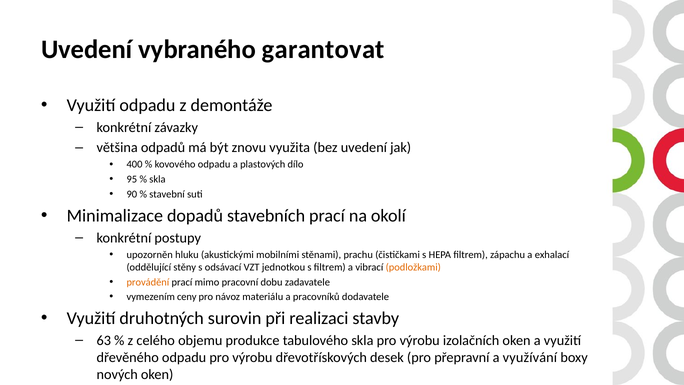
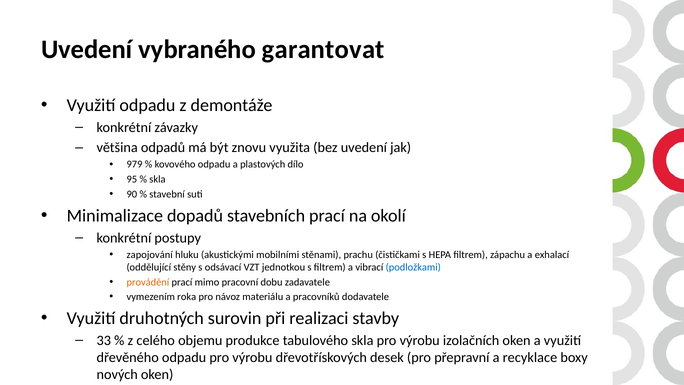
400: 400 -> 979 (134, 164)
upozorněn: upozorněn -> zapojování (150, 255)
podložkami colour: orange -> blue (413, 267)
ceny: ceny -> roka (187, 297)
63: 63 -> 33 (104, 340)
využívání: využívání -> recyklace (530, 357)
